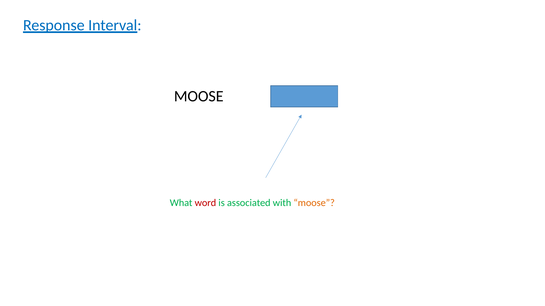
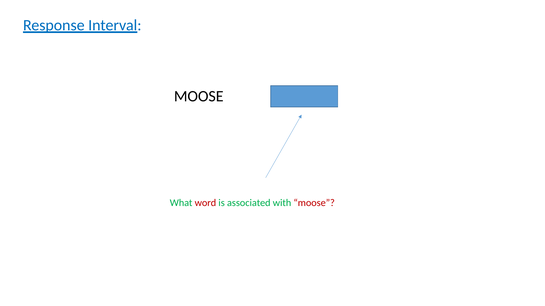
moose colour: orange -> red (314, 203)
